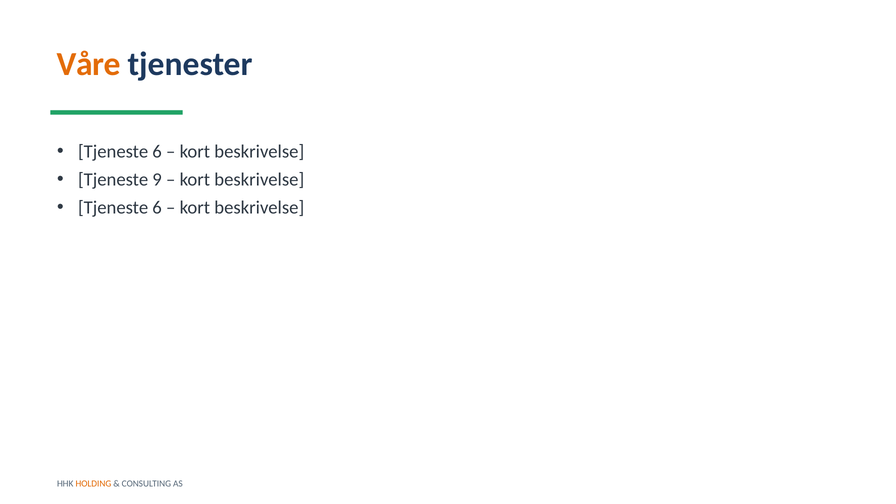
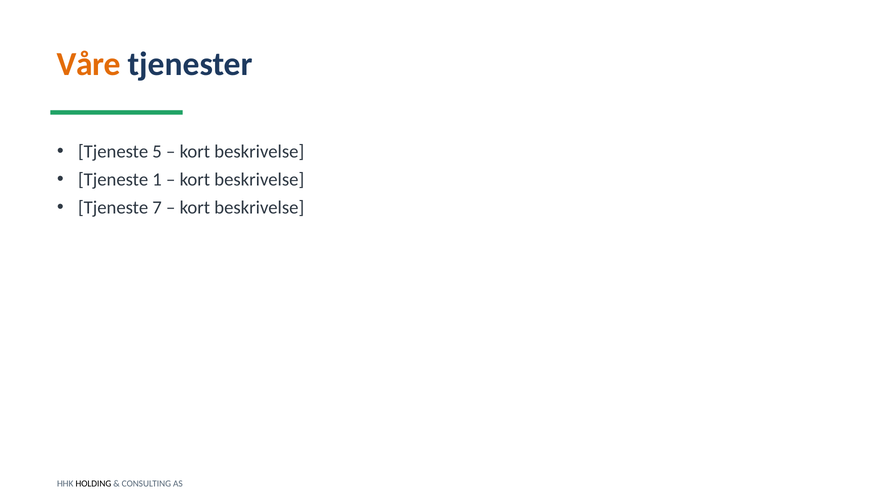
6: 6 -> 5 (157, 152)
9: 9 -> 1 (157, 180)
6: 6 -> 7 (157, 208)
HOLDING colour: orange -> black (93, 484)
